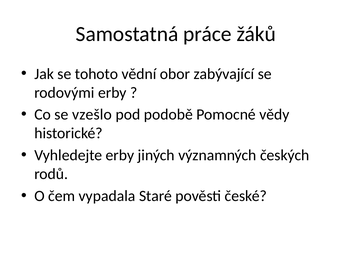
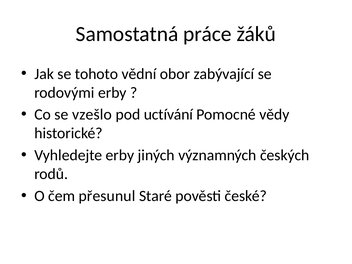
podobě: podobě -> uctívání (168, 115)
vypadala: vypadala -> přesunul (107, 196)
